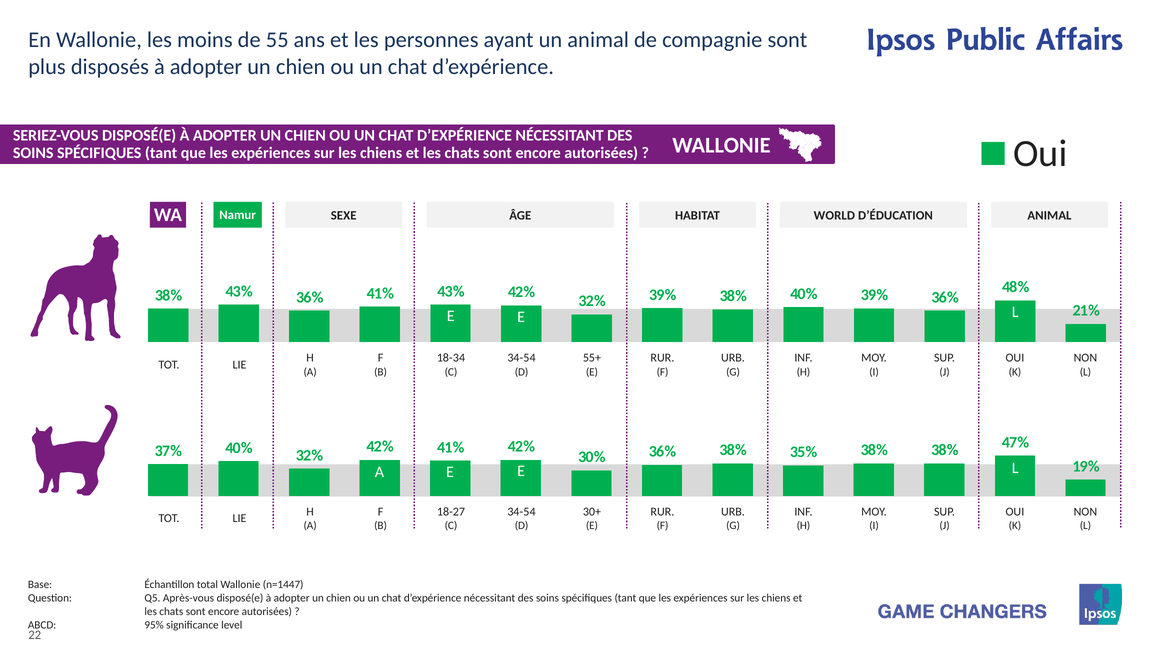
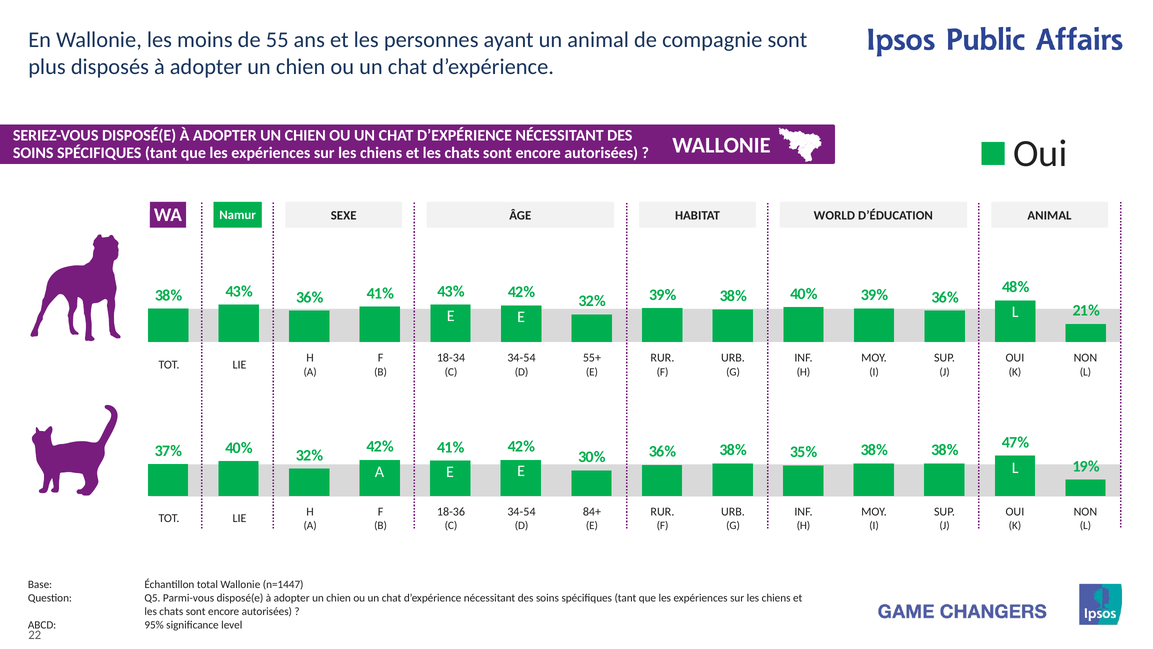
18-27: 18-27 -> 18-36 (451, 511)
30+: 30+ -> 84+ (592, 511)
Après-vous: Après-vous -> Parmi-vous (189, 598)
